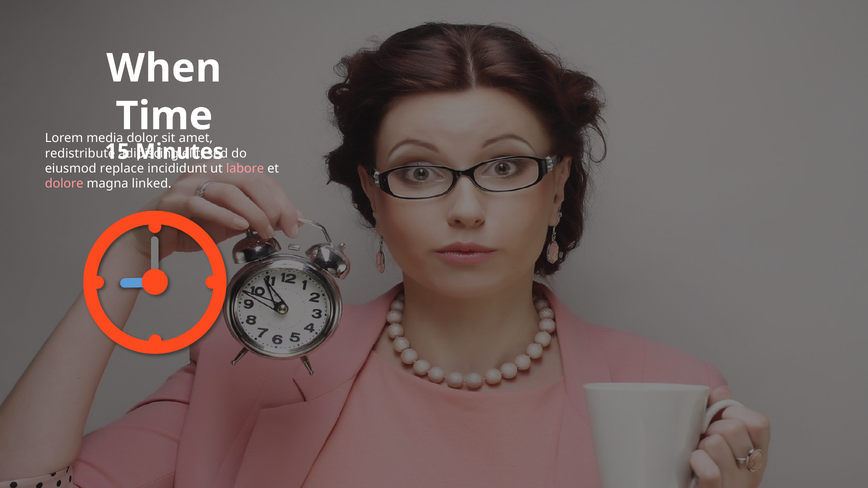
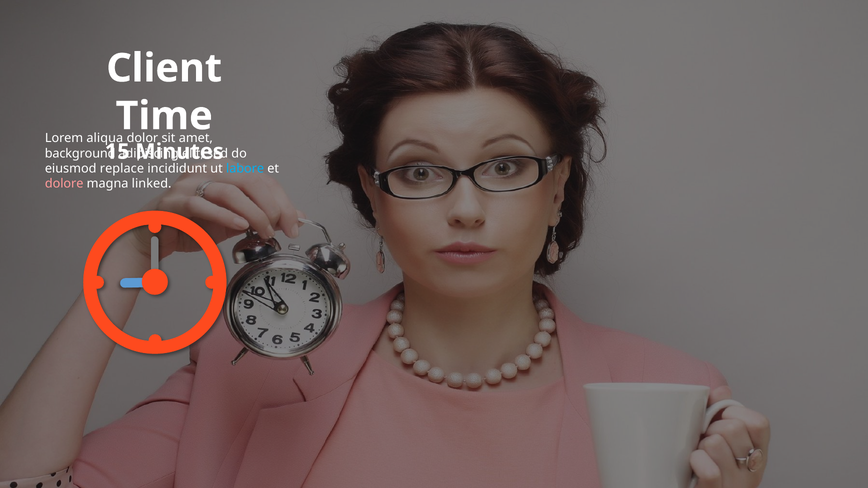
When: When -> Client (164, 68)
media: media -> aliqua (105, 138)
redistribute: redistribute -> background (80, 153)
labore colour: pink -> light blue (245, 169)
